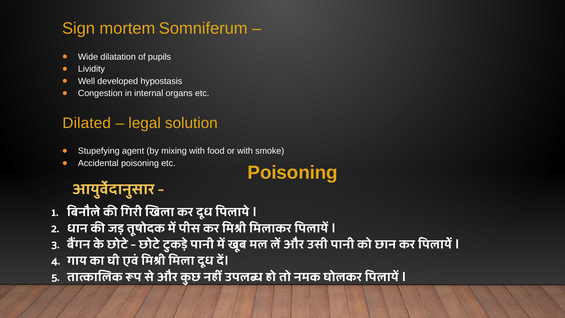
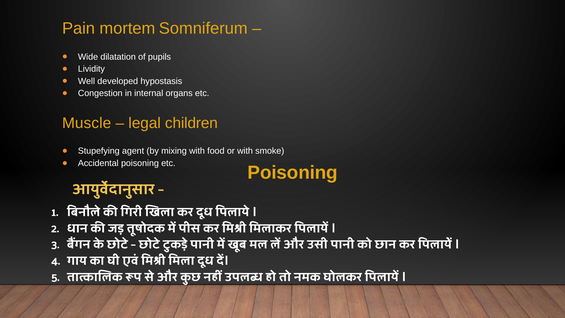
Sign: Sign -> Pain (79, 28)
Dilated: Dilated -> Muscle (87, 123)
solution: solution -> children (191, 123)
